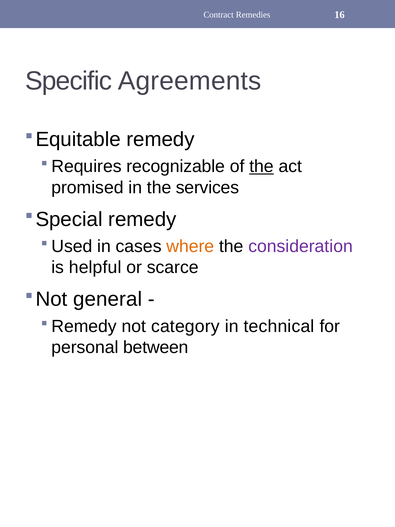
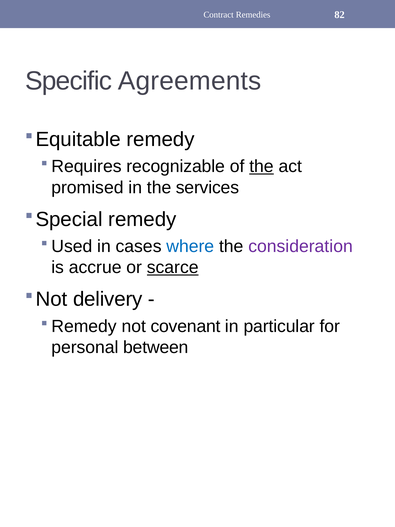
16: 16 -> 82 (340, 15)
where colour: orange -> blue (190, 246)
helpful: helpful -> accrue (95, 267)
scarce underline: none -> present (173, 267)
general: general -> delivery (108, 299)
category: category -> covenant (186, 326)
technical: technical -> particular (279, 326)
